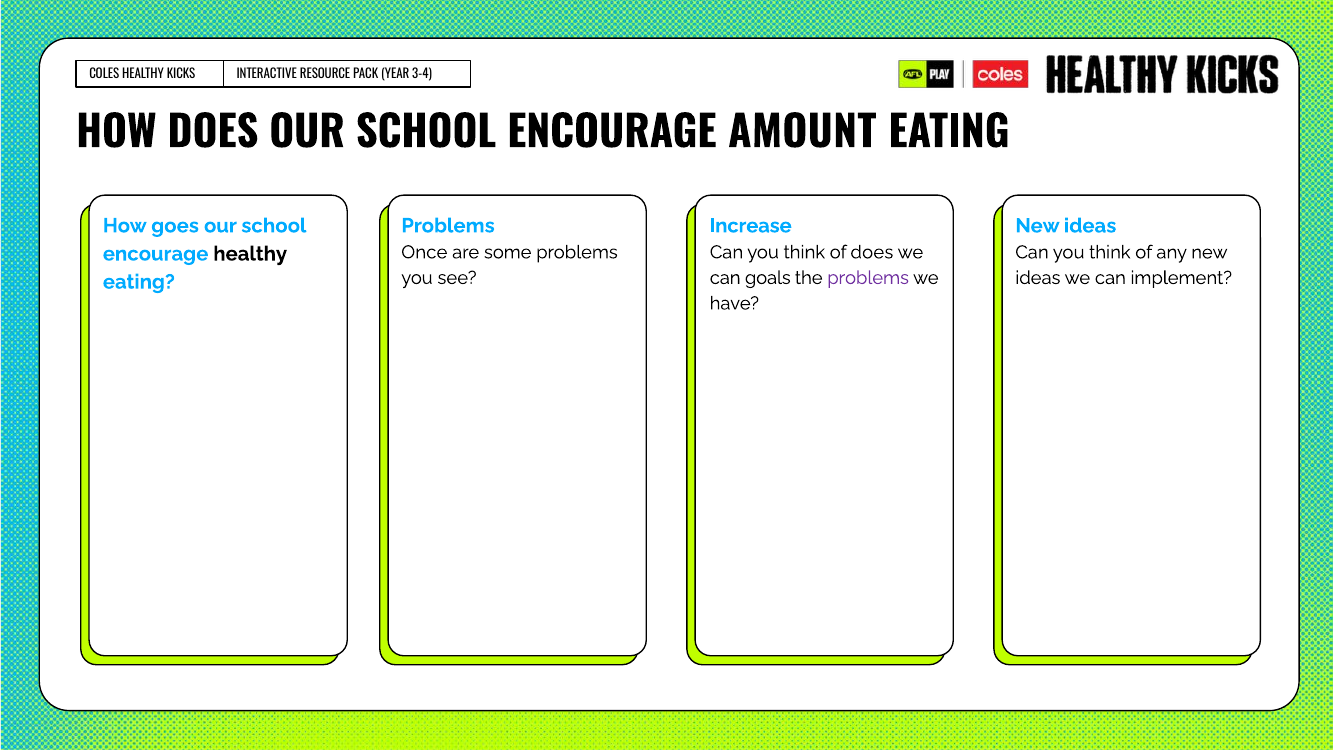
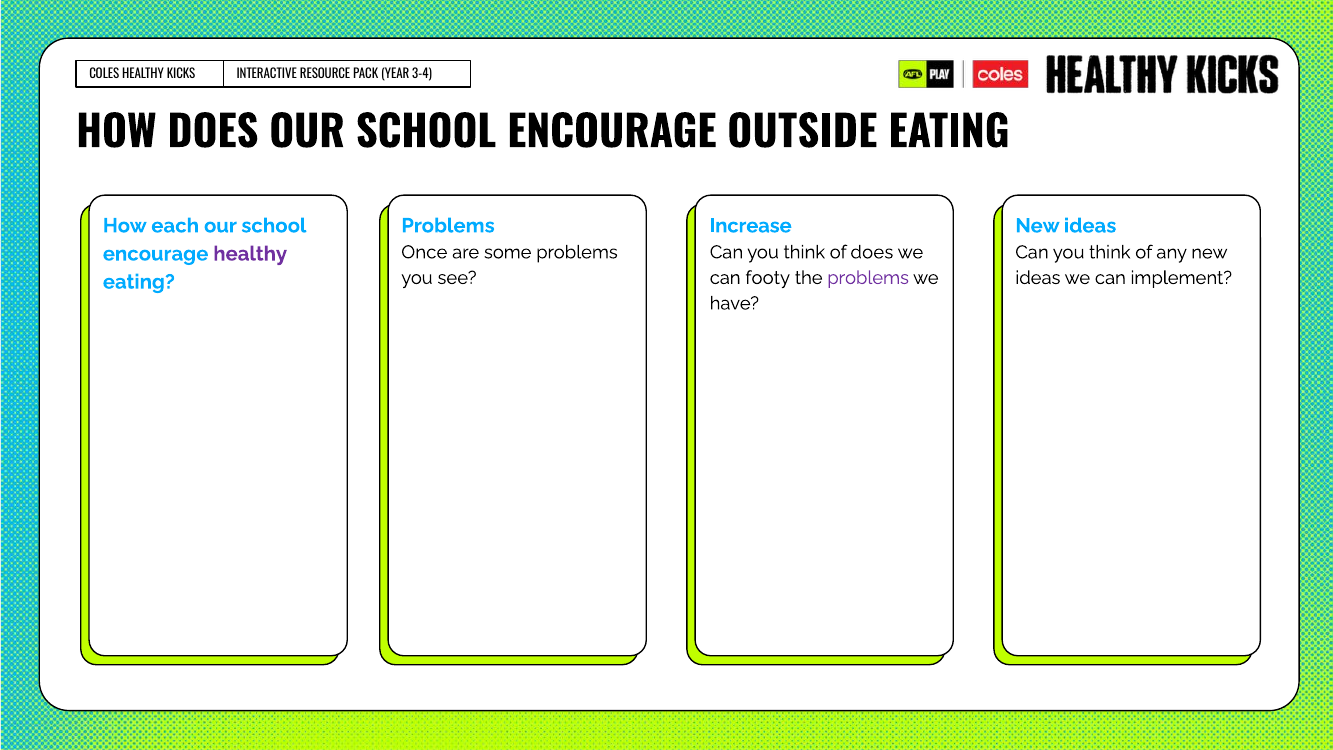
AMOUNT: AMOUNT -> OUTSIDE (802, 133)
goes: goes -> each (175, 226)
healthy colour: black -> purple (250, 254)
goals: goals -> footy (768, 278)
